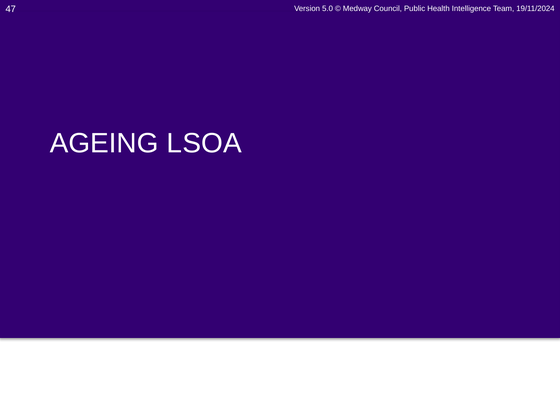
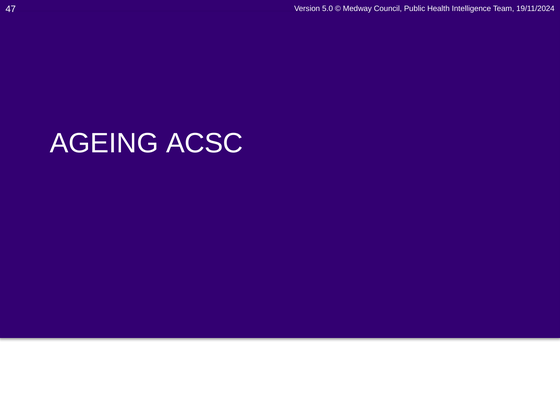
LSOA: LSOA -> ACSC (205, 143)
